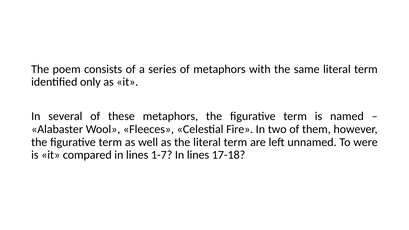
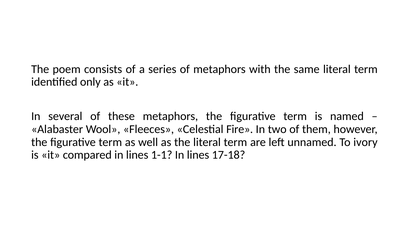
were: were -> ivory (365, 142)
1-7: 1-7 -> 1-1 (162, 155)
